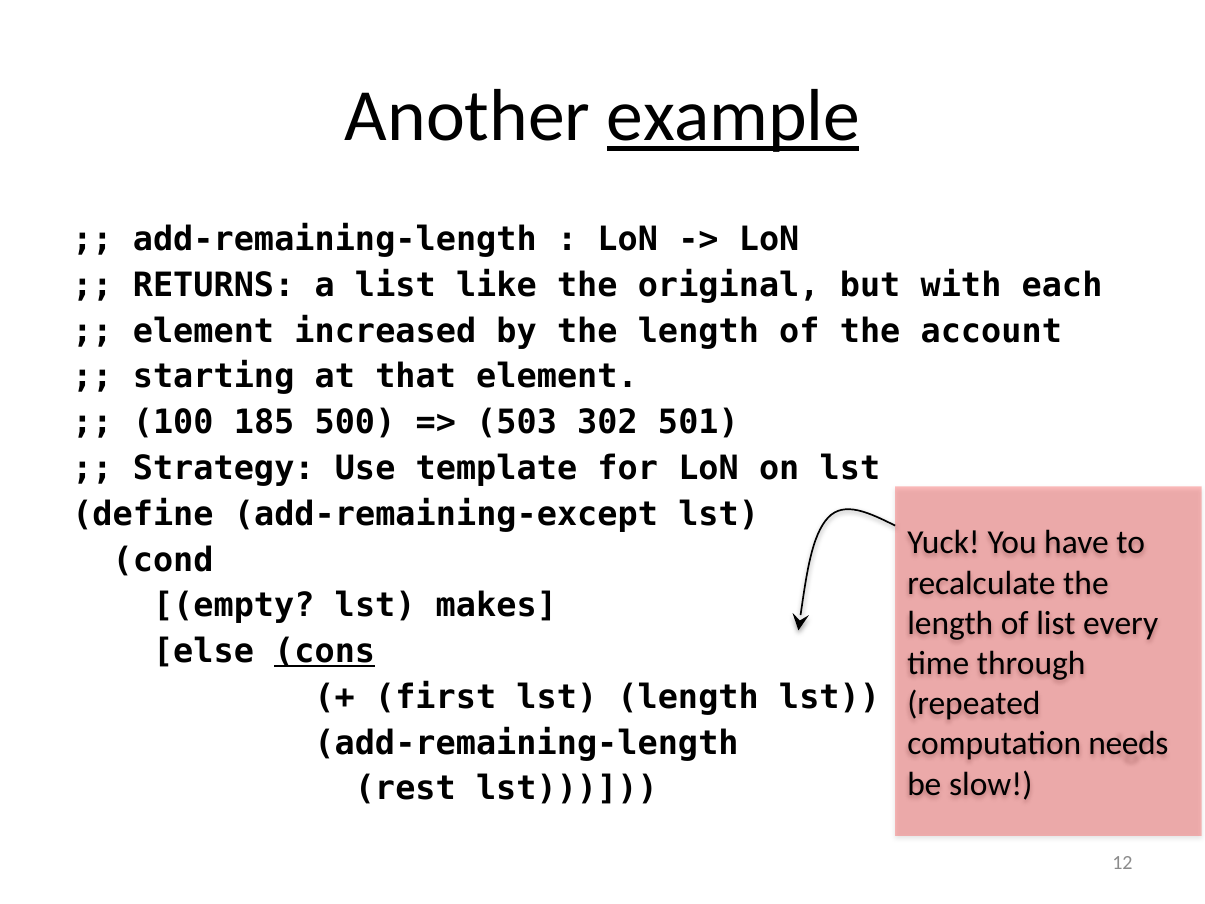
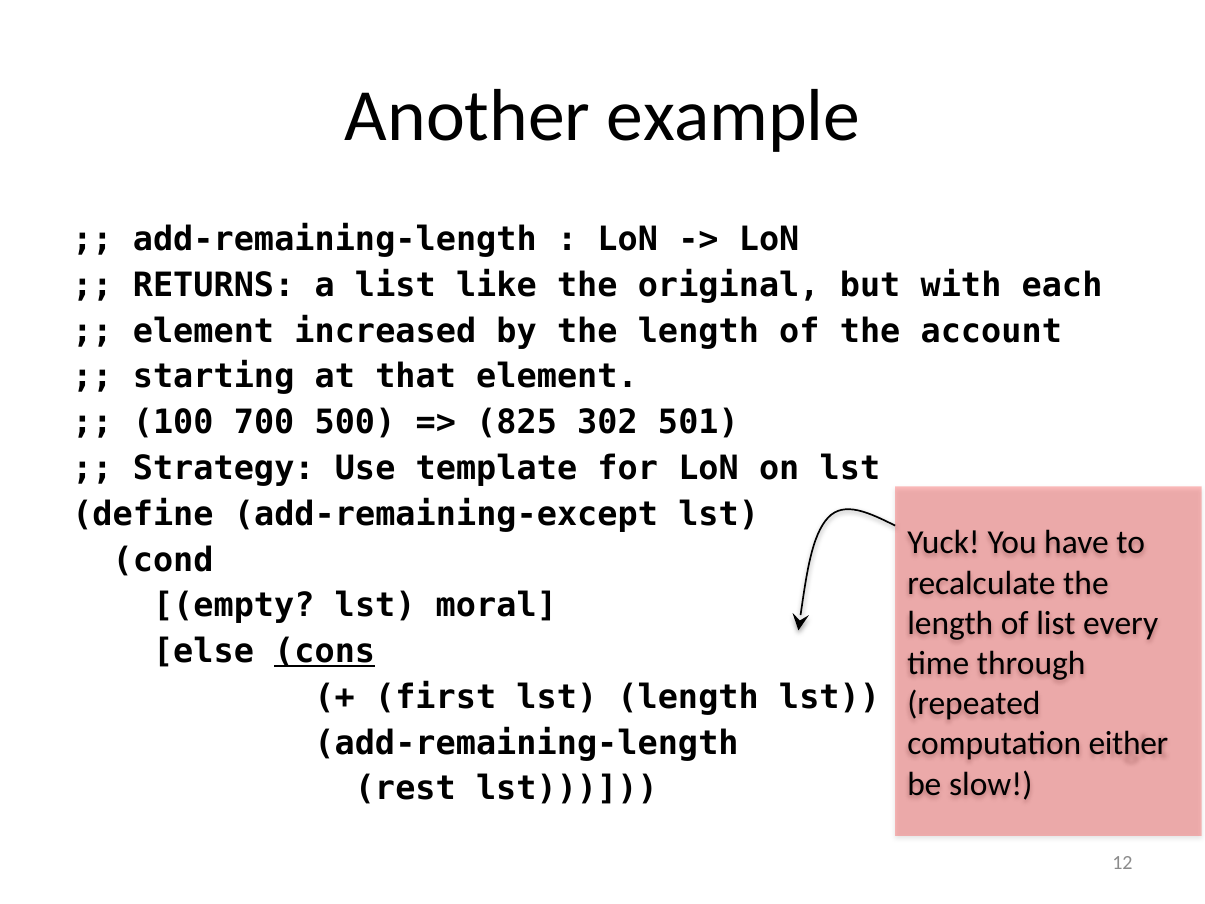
example underline: present -> none (733, 117)
185: 185 -> 700 (264, 422)
503: 503 -> 825 (517, 422)
makes: makes -> moral (496, 606)
needs: needs -> either (1128, 744)
